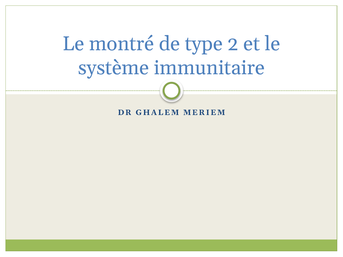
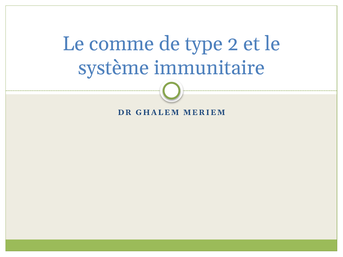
montré: montré -> comme (122, 44)
